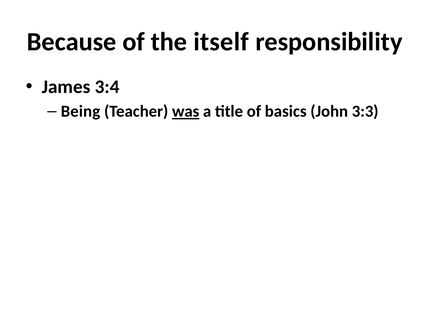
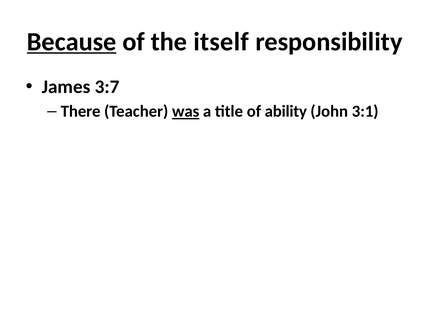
Because underline: none -> present (72, 42)
3:4: 3:4 -> 3:7 (107, 87)
Being: Being -> There (81, 111)
basics: basics -> ability (286, 111)
3:3: 3:3 -> 3:1 (365, 111)
